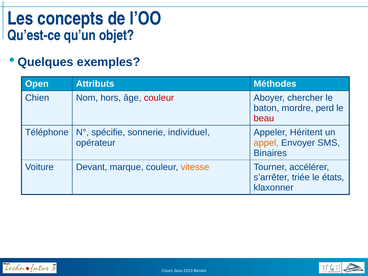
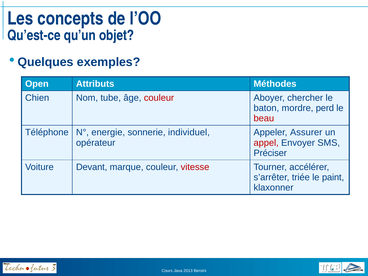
hors: hors -> tube (111, 98)
spécifie: spécifie -> energie (108, 132)
Héritent: Héritent -> Assurer (306, 132)
appel colour: orange -> red (266, 143)
Binaires: Binaires -> Préciser (270, 153)
vitesse colour: orange -> red (195, 167)
états: états -> paint (333, 177)
